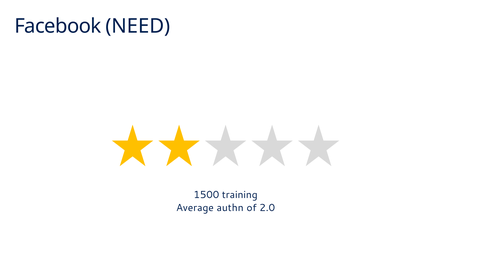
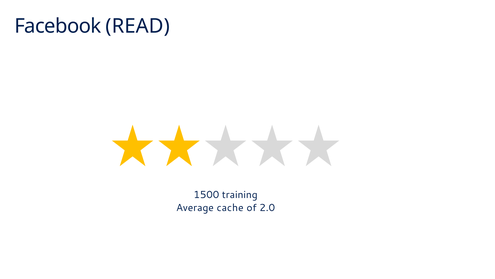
NEED: NEED -> READ (138, 26)
authn: authn -> cache (230, 207)
